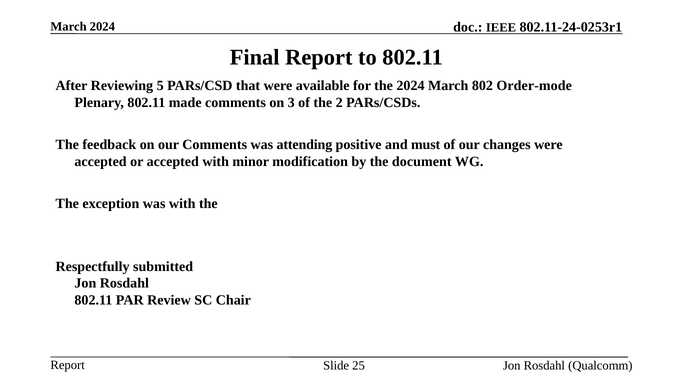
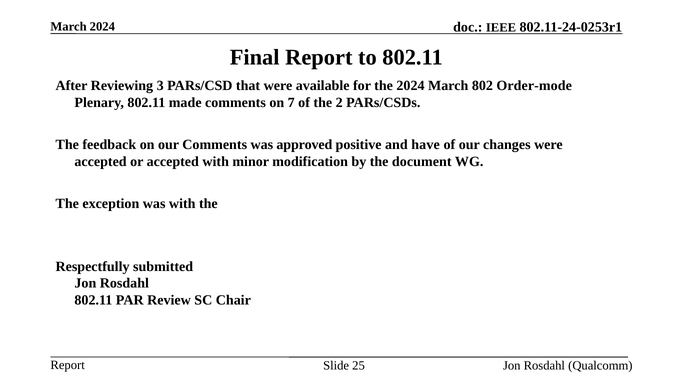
5: 5 -> 3 (160, 86)
3: 3 -> 7 (291, 103)
attending: attending -> approved (304, 145)
must: must -> have (426, 145)
